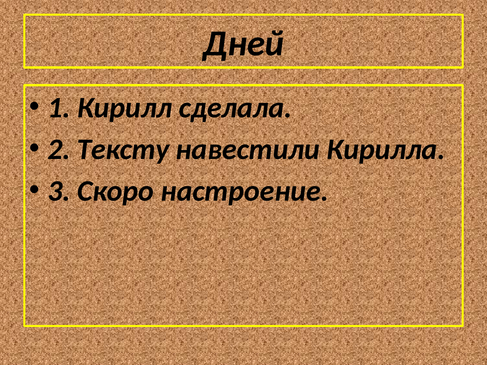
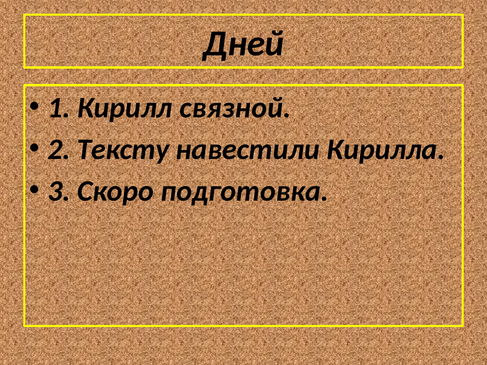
сделала: сделала -> связной (235, 108)
настроение: настроение -> подготовка (245, 191)
